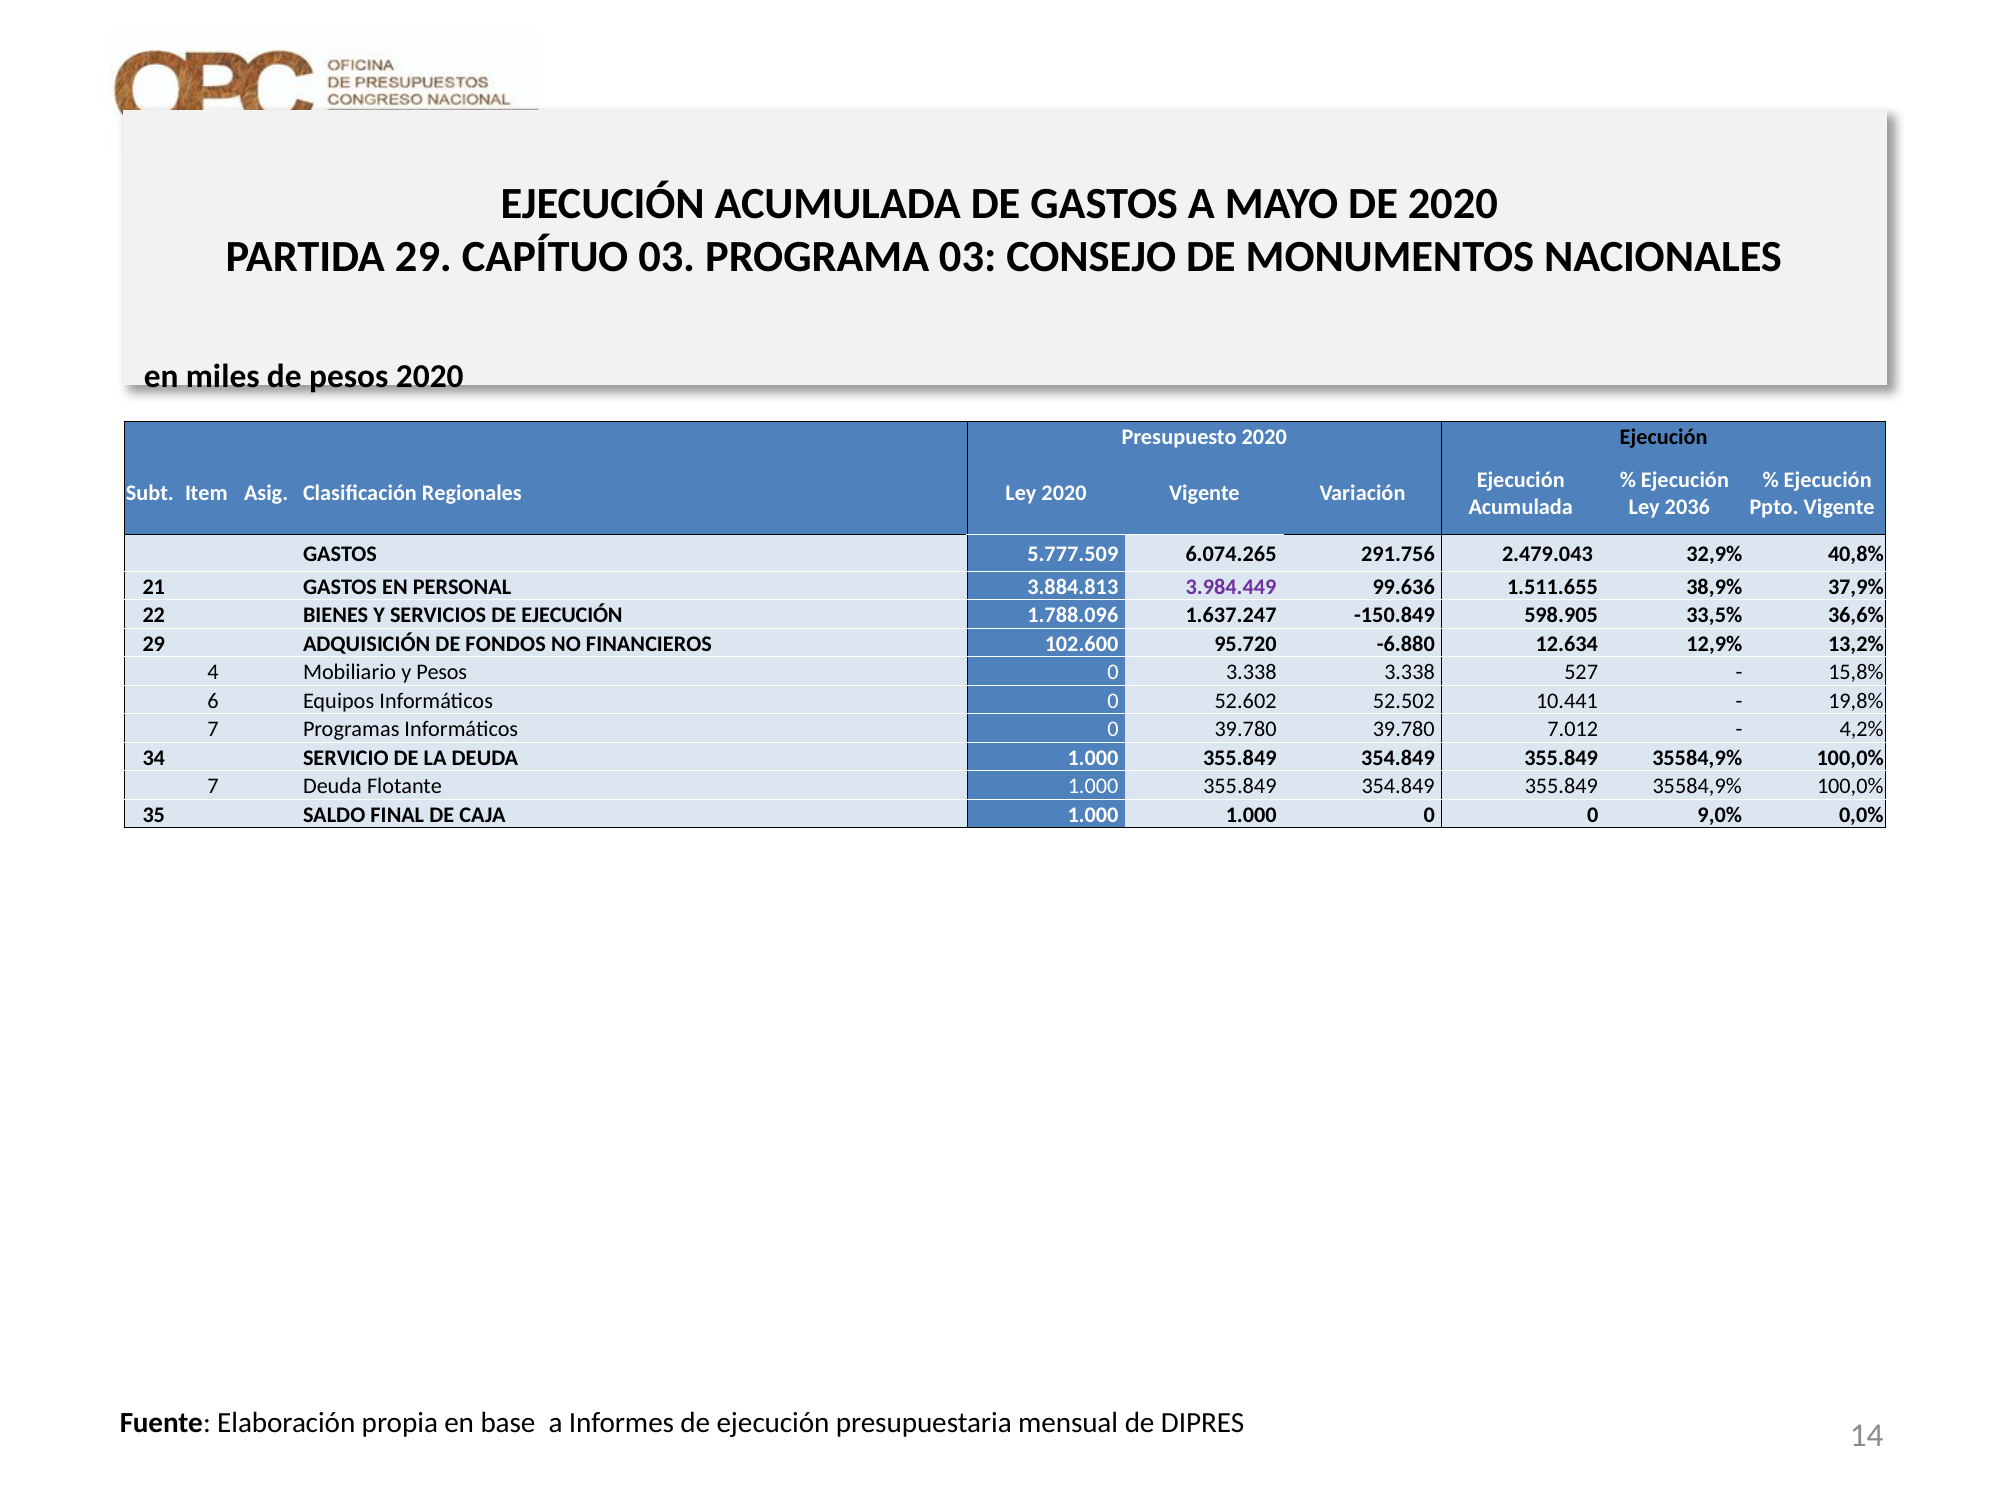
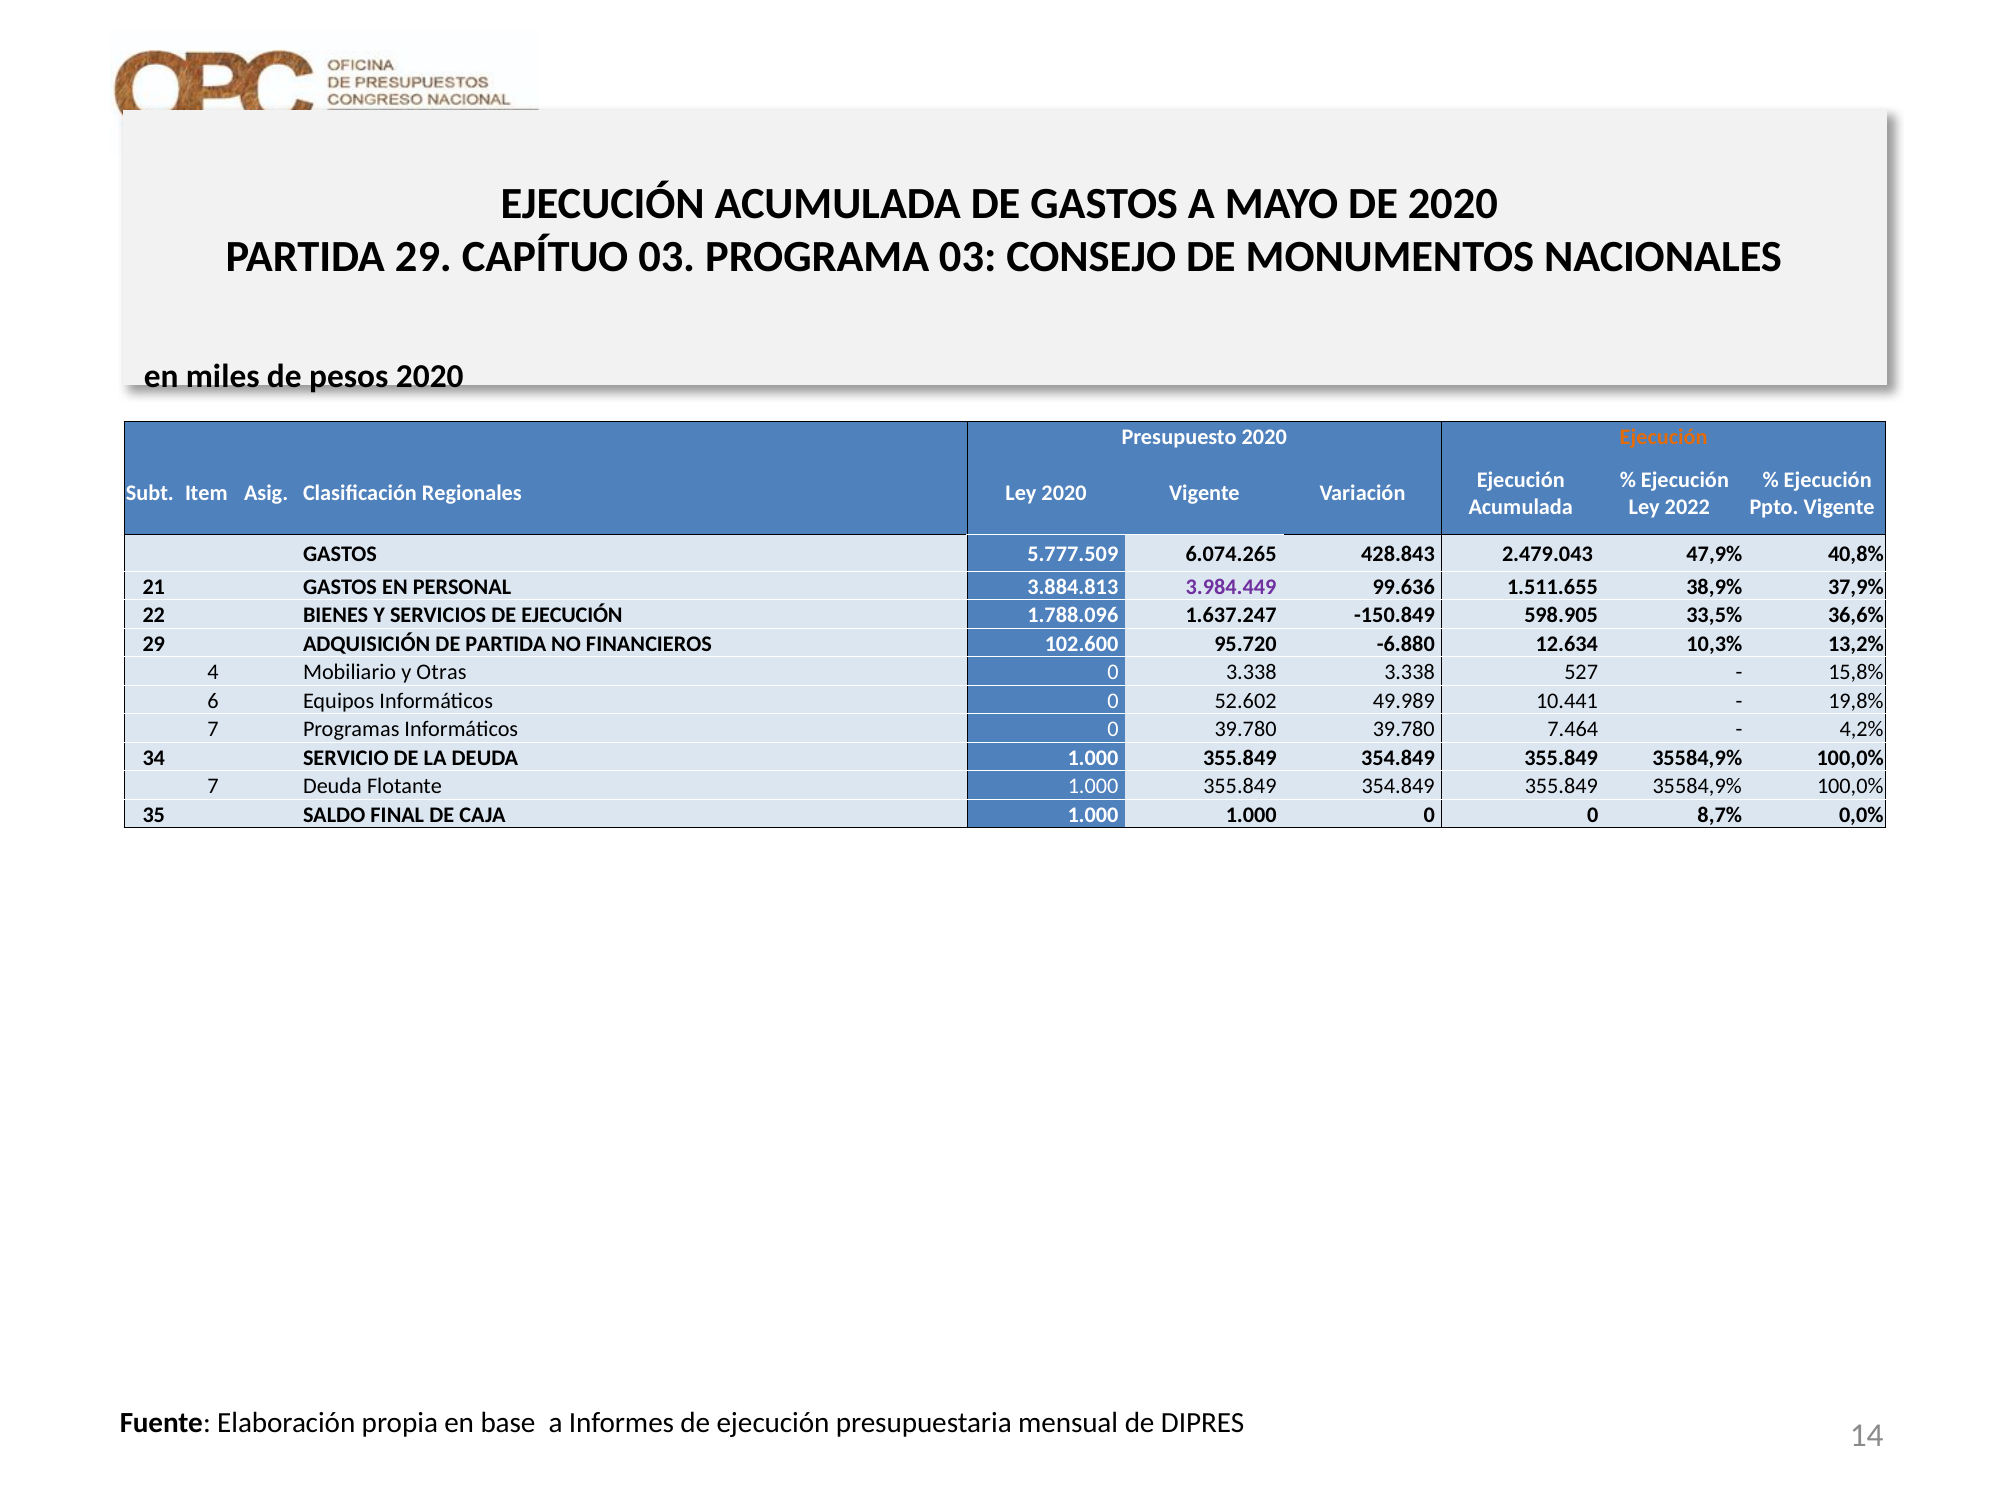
Ejecución colour: black -> orange (1664, 437)
2036: 2036 -> 2022 (1687, 507)
291.756: 291.756 -> 428.843 (1398, 554)
32,9%: 32,9% -> 47,9% (1714, 554)
DE FONDOS: FONDOS -> PARTIDA (506, 644)
12,9%: 12,9% -> 10,3% (1714, 644)
y Pesos: Pesos -> Otras (442, 672)
52.502: 52.502 -> 49.989 (1404, 701)
7.012: 7.012 -> 7.464 (1573, 729)
9,0%: 9,0% -> 8,7% (1720, 815)
